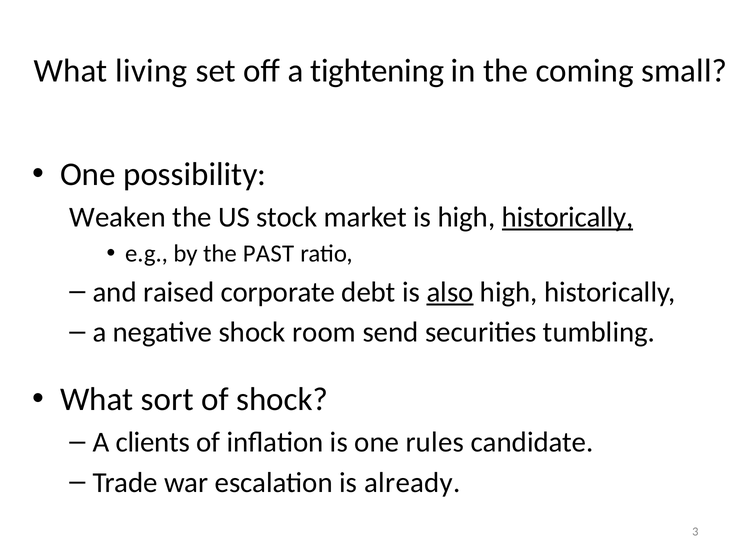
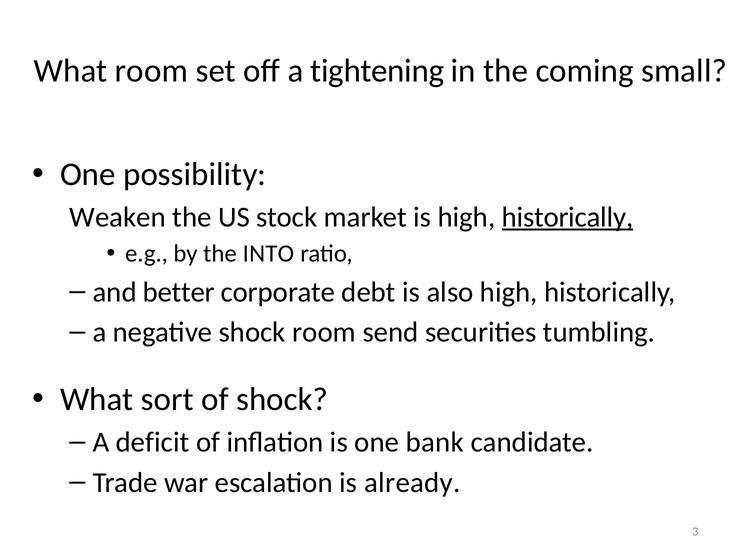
What living: living -> room (151, 71)
PAST: PAST -> INTO (268, 254)
raised: raised -> better (179, 292)
also underline: present -> none (450, 292)
clients: clients -> deficit (153, 442)
rules: rules -> bank (435, 442)
